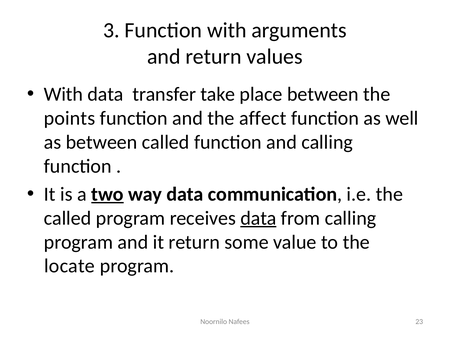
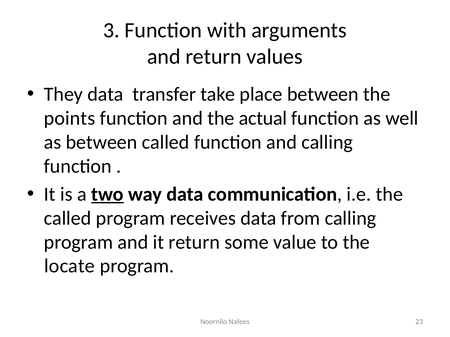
With: With -> They (63, 94)
affect: affect -> actual (263, 118)
data underline: present -> none (258, 218)
